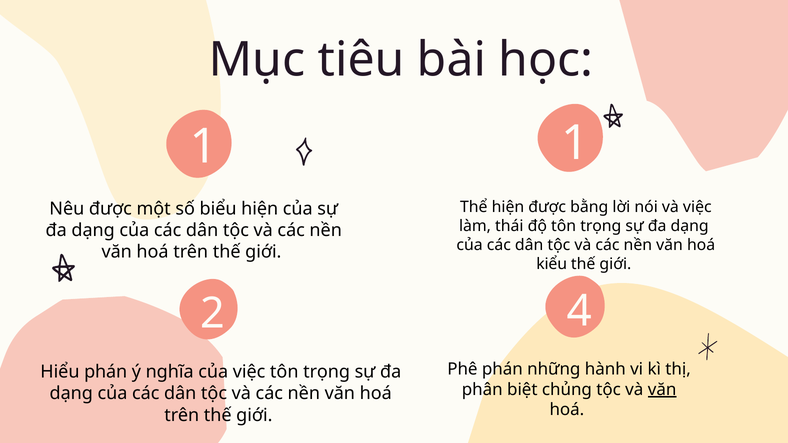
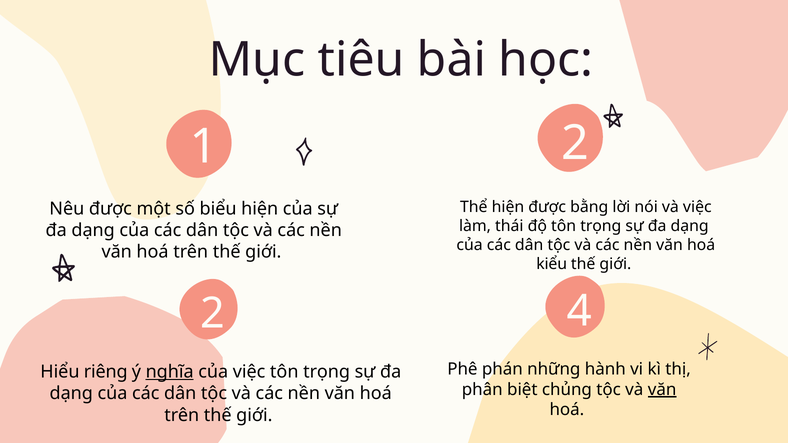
1 1: 1 -> 2 (575, 143)
Hiểu phán: phán -> riêng (106, 372)
nghĩa underline: none -> present (170, 372)
